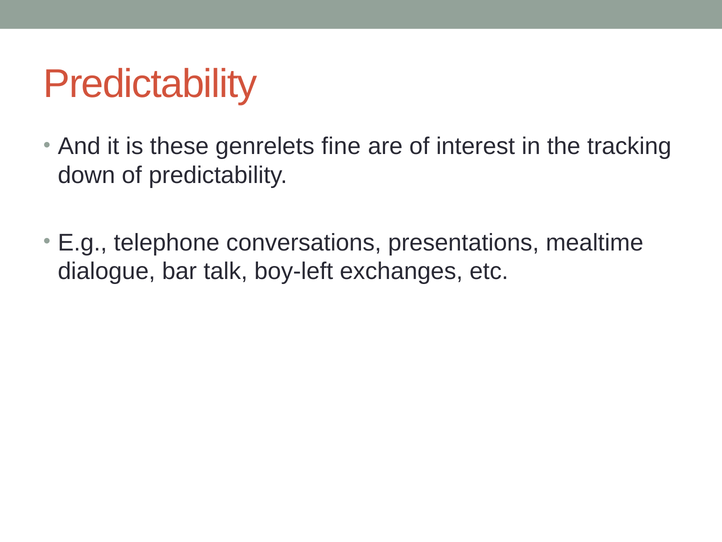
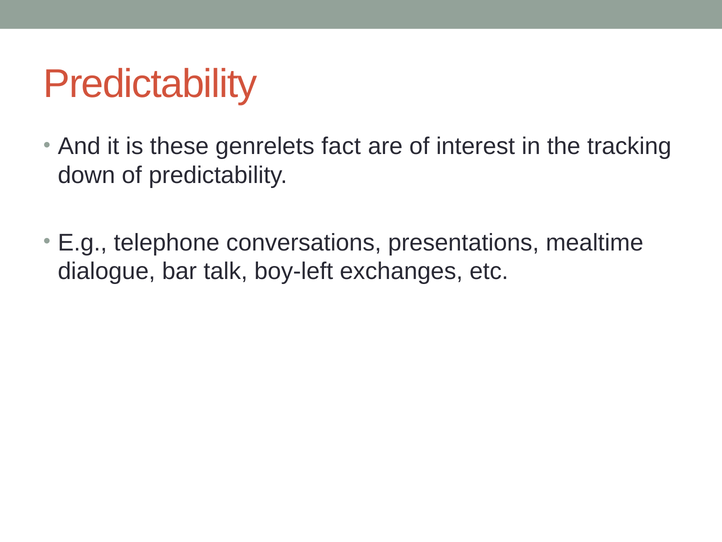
fine: fine -> fact (341, 146)
